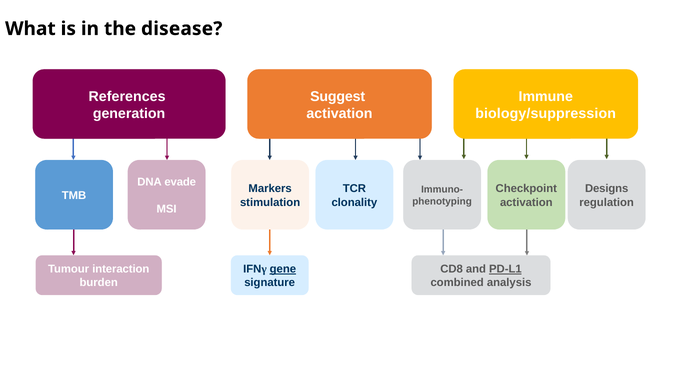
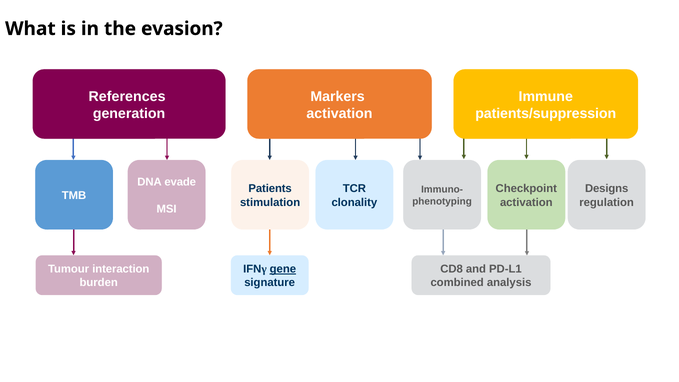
disease: disease -> evasion (182, 29)
Suggest: Suggest -> Markers (338, 96)
biology/suppression: biology/suppression -> patients/suppression (546, 113)
Markers: Markers -> Patients (270, 189)
PD-L1 underline: present -> none (505, 269)
